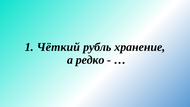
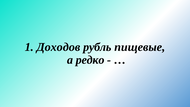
Чёткий: Чёткий -> Доходов (58, 47)
хранение: хранение -> пищевые (140, 47)
